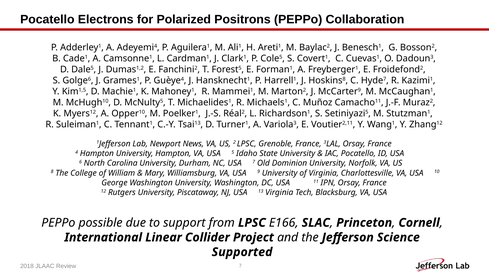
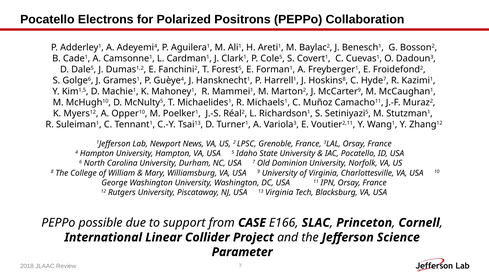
from LPSC: LPSC -> CASE (252, 223)
Supported: Supported -> Parameter (242, 252)
